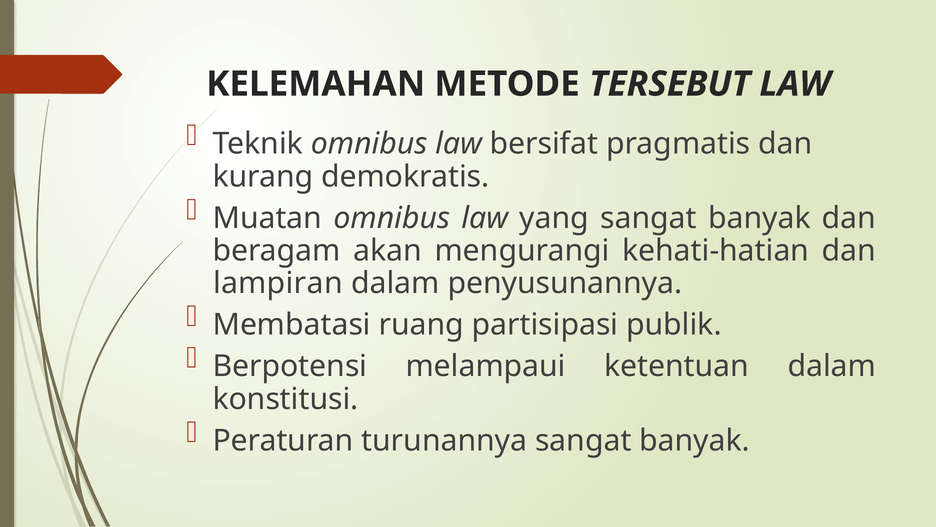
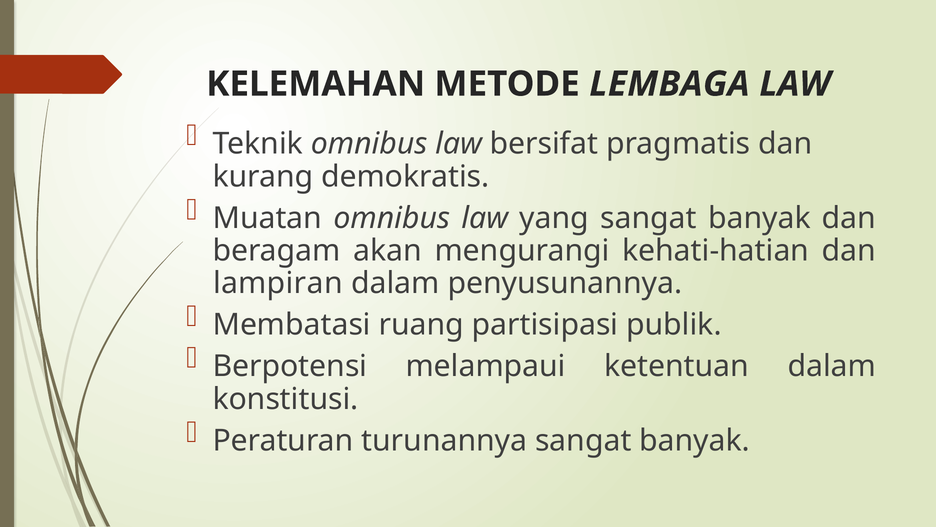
TERSEBUT: TERSEBUT -> LEMBAGA (669, 84)
